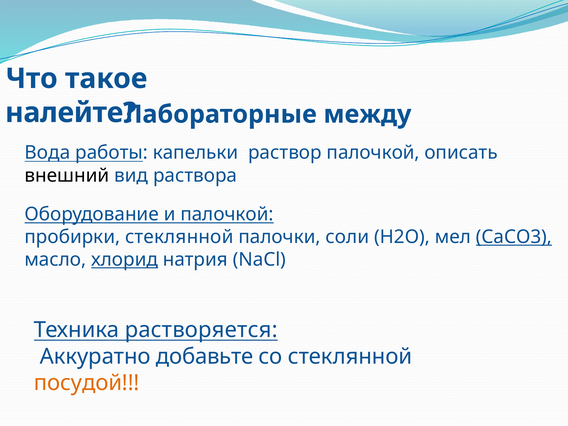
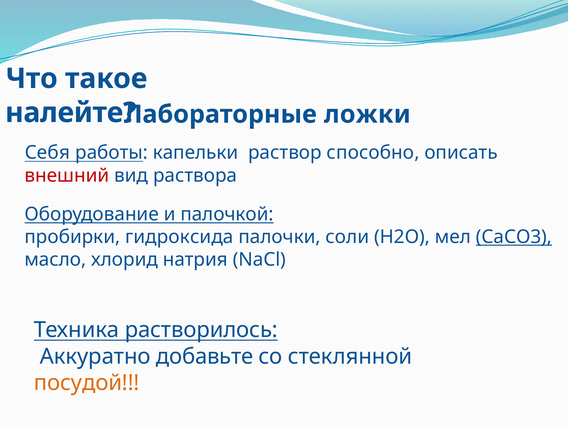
между: между -> ложки (367, 114)
Вода: Вода -> Себя (47, 153)
раствор палочкой: палочкой -> способно (373, 153)
внешний colour: black -> red (67, 175)
пробирки стеклянной: стеклянной -> гидроксида (179, 237)
хлорид underline: present -> none (125, 260)
растворяется: растворяется -> растворилось (201, 330)
